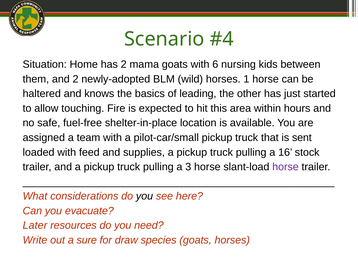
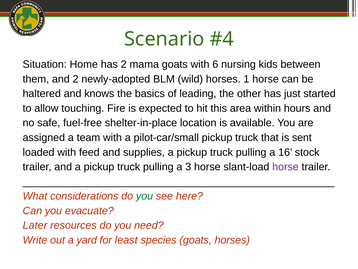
you colour: black -> green (145, 196)
sure: sure -> yard (87, 240)
draw: draw -> least (126, 240)
